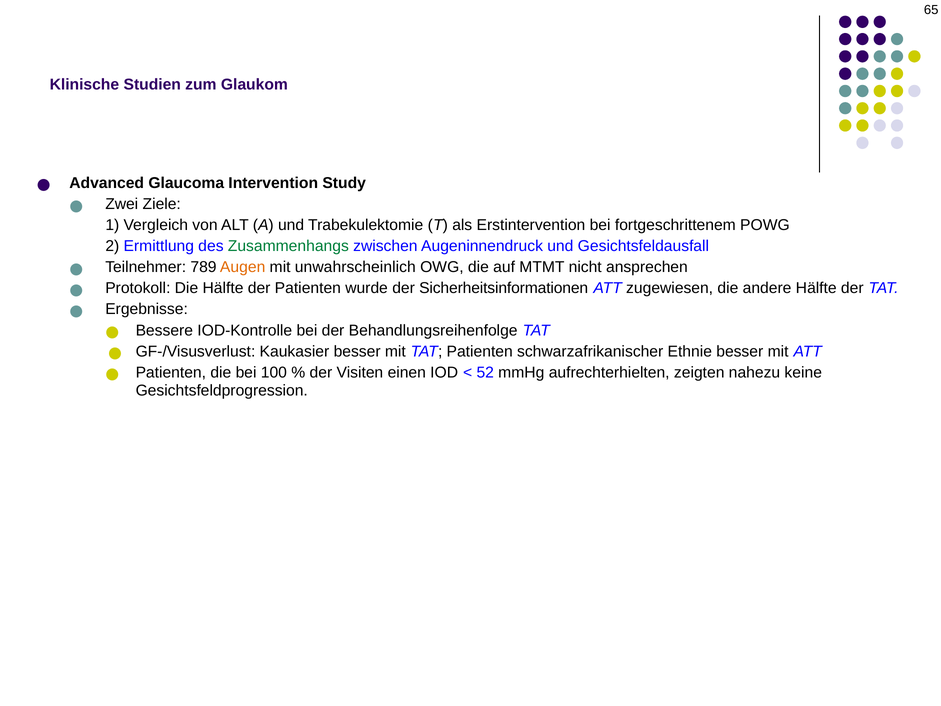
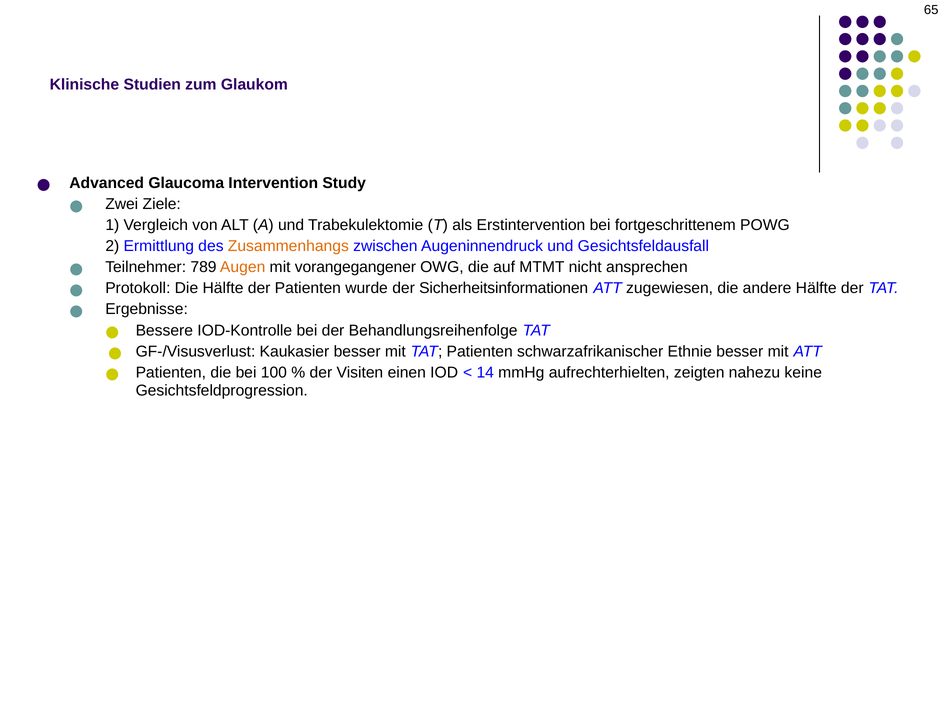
Zusammenhangs colour: green -> orange (288, 246)
unwahrscheinlich: unwahrscheinlich -> vorangegangener (355, 267)
52: 52 -> 14 (485, 372)
